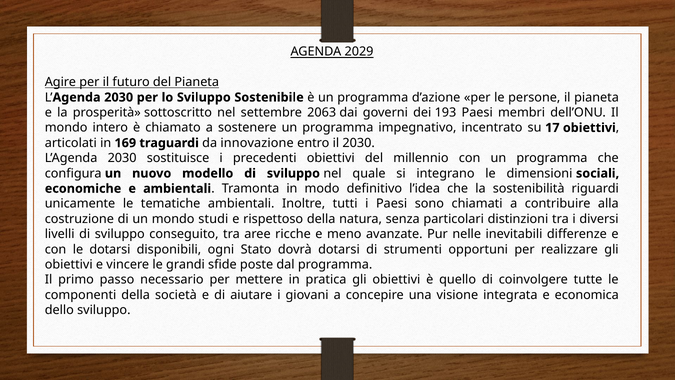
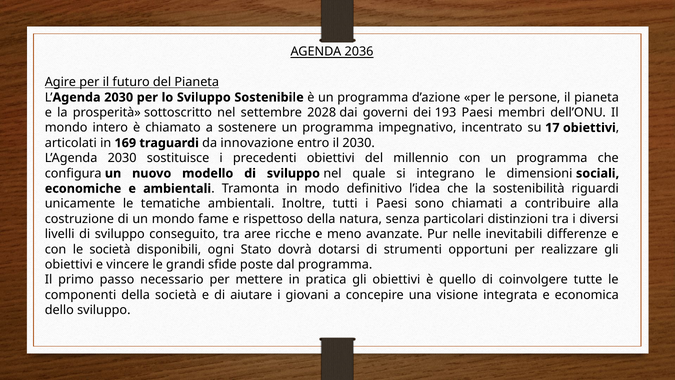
2029: 2029 -> 2036 (359, 52)
2063: 2063 -> 2028 (322, 112)
studi: studi -> fame (213, 219)
le dotarsi: dotarsi -> società (110, 249)
